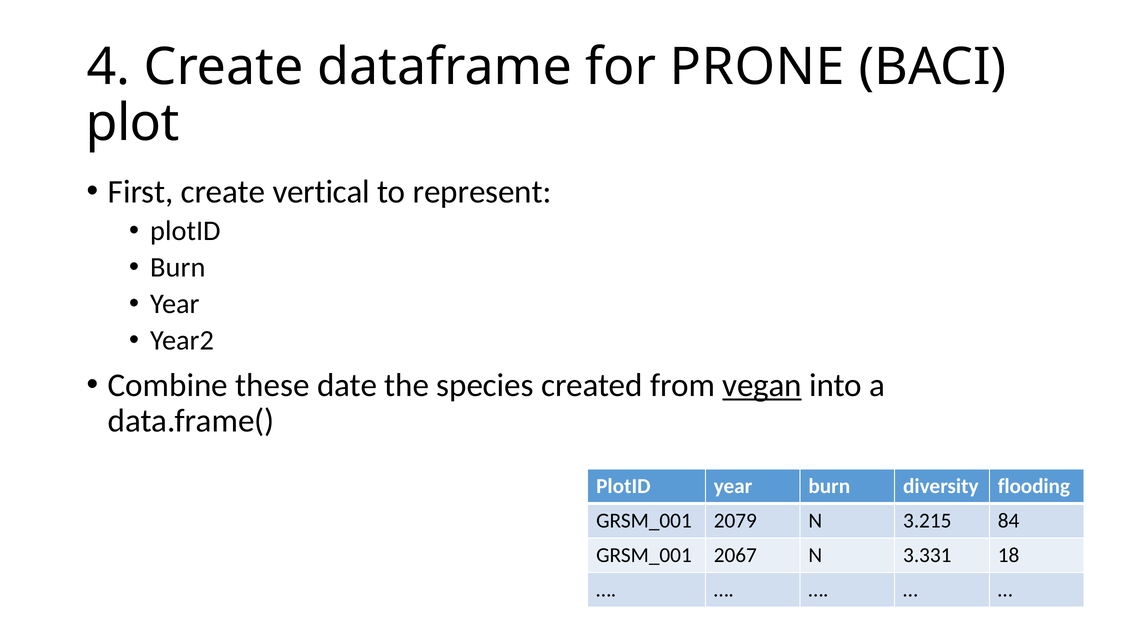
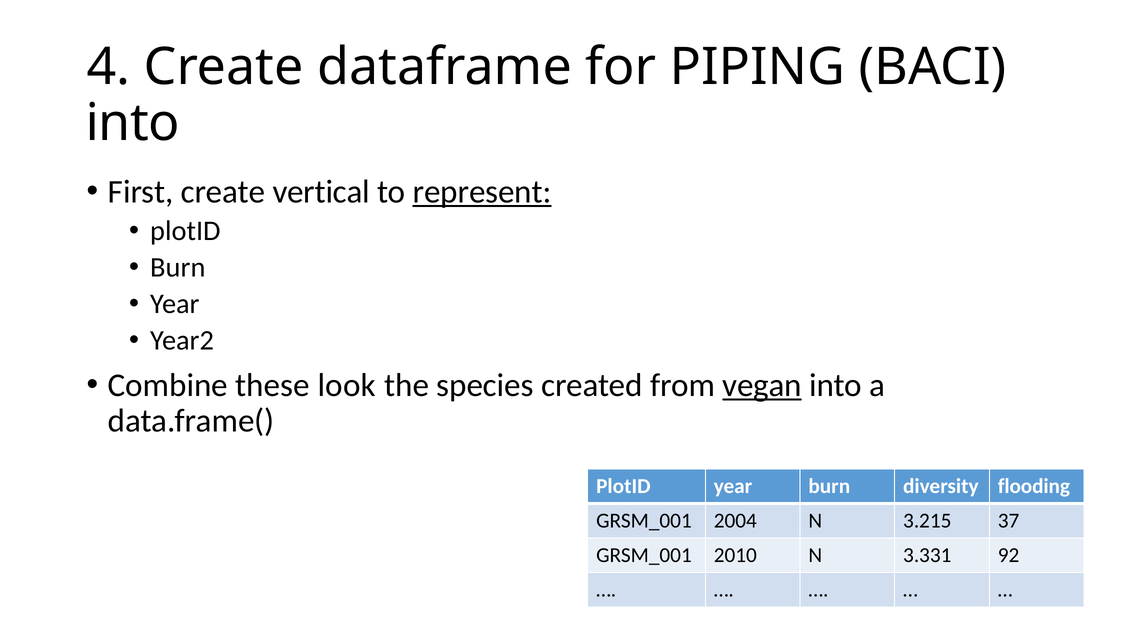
PRONE: PRONE -> PIPING (757, 67)
plot: plot -> into (133, 123)
represent underline: none -> present (482, 192)
date: date -> look (347, 386)
2079: 2079 -> 2004 (735, 521)
84: 84 -> 37 (1009, 521)
2067: 2067 -> 2010 (735, 556)
18: 18 -> 92 (1009, 556)
